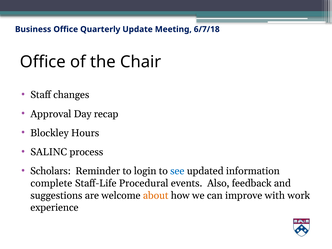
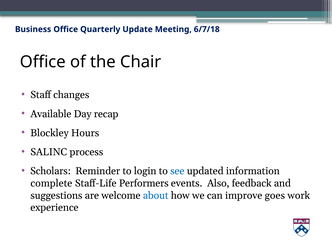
Approval: Approval -> Available (51, 114)
Procedural: Procedural -> Performers (144, 183)
about colour: orange -> blue (156, 195)
with: with -> goes (275, 195)
